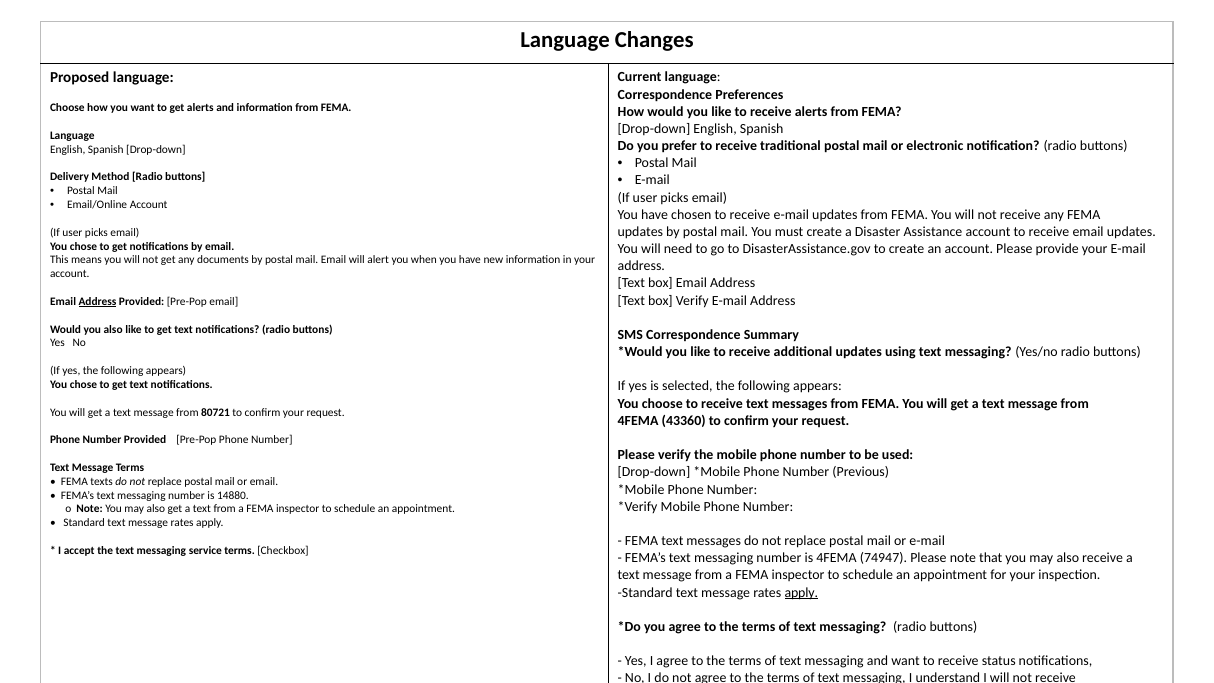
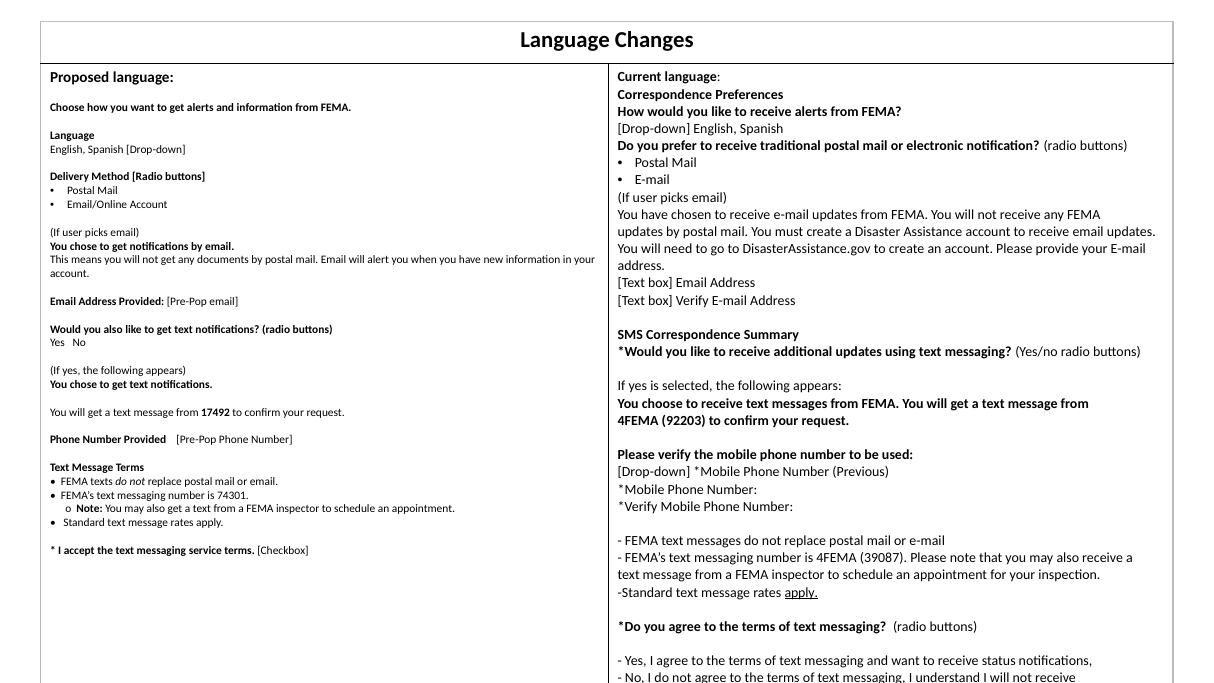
Address underline: present -> none (97, 302)
80721: 80721 -> 17492 (215, 412)
43360: 43360 -> 92203 (684, 421)
14880: 14880 -> 74301 (233, 495)
74947: 74947 -> 39087 (883, 558)
